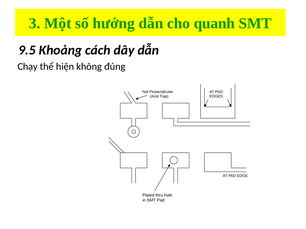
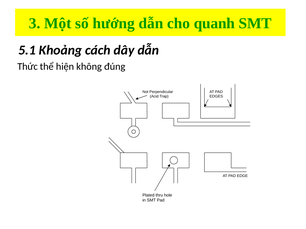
9.5: 9.5 -> 5.1 (27, 50)
Chạy: Chạy -> Thức (28, 67)
